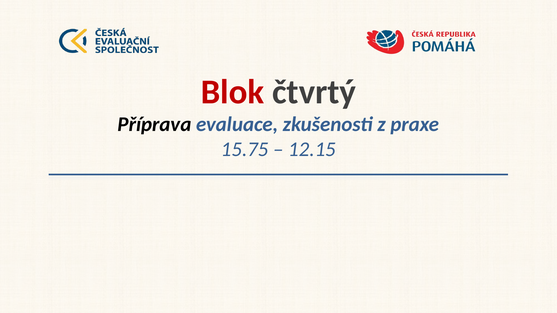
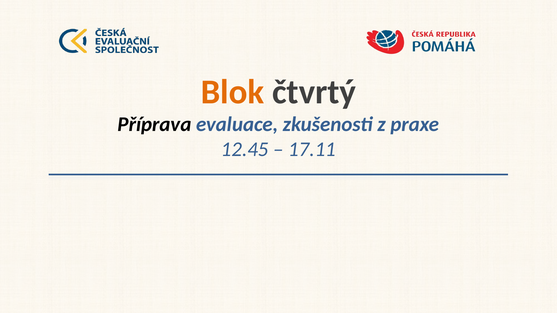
Blok colour: red -> orange (233, 92)
15.75: 15.75 -> 12.45 (245, 149)
12.15: 12.15 -> 17.11 (312, 149)
